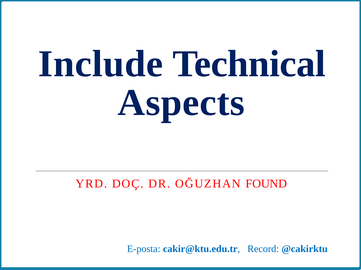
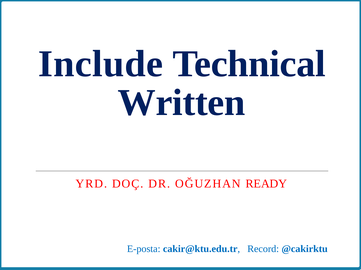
Aspects: Aspects -> Written (182, 103)
FOUND: FOUND -> READY (266, 184)
